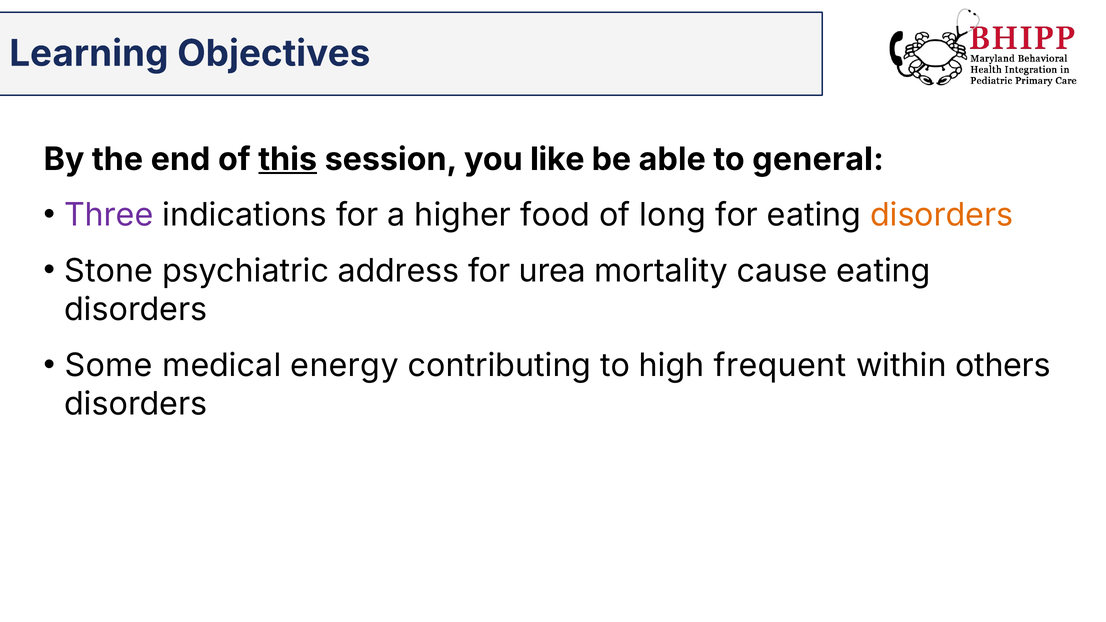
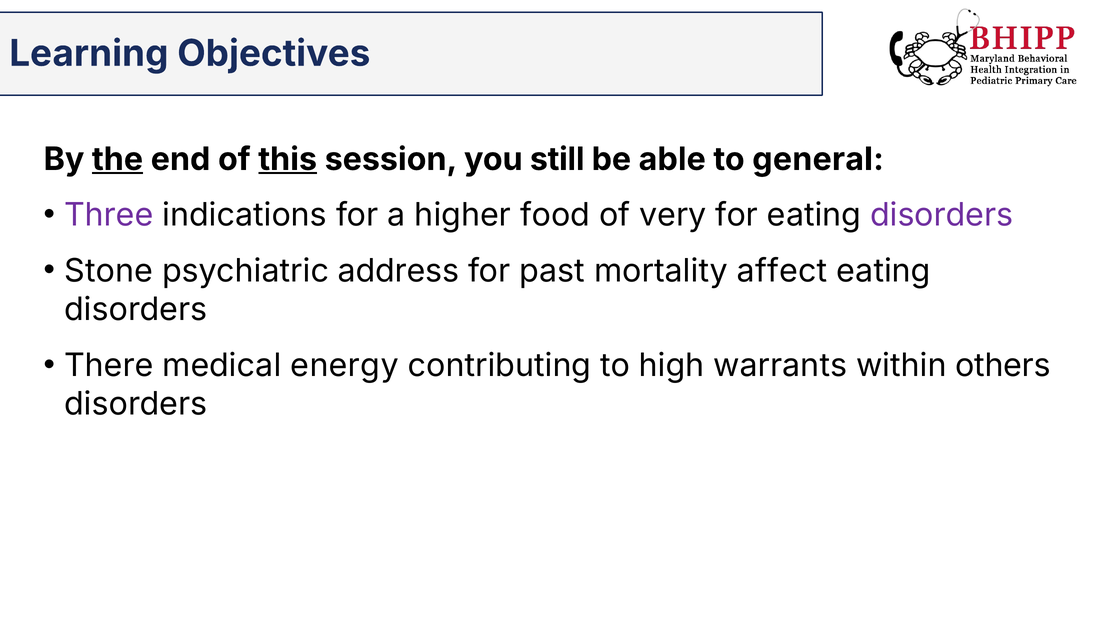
the underline: none -> present (117, 159)
like: like -> still (557, 159)
long: long -> very (673, 215)
disorders colour: orange -> purple (942, 215)
urea: urea -> past (552, 271)
cause: cause -> affect (782, 271)
Some: Some -> There (109, 366)
frequent: frequent -> warrants (780, 366)
